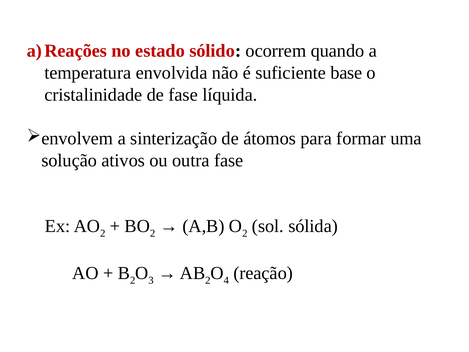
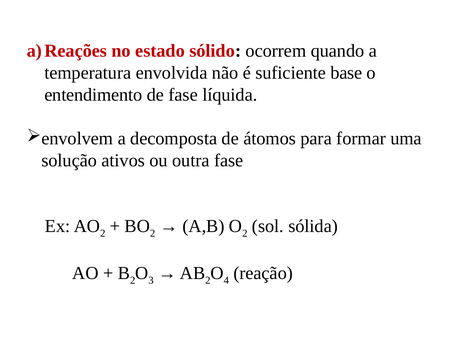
cristalinidade: cristalinidade -> entendimento (93, 95)
sinterização: sinterização -> decomposta (174, 139)
